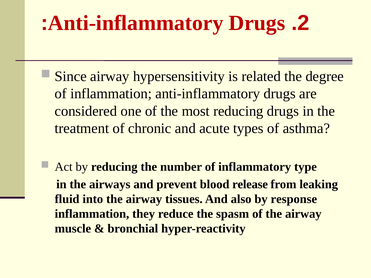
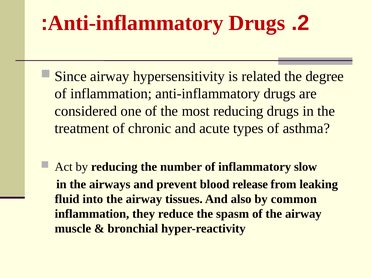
type: type -> slow (306, 167)
response: response -> common (294, 199)
